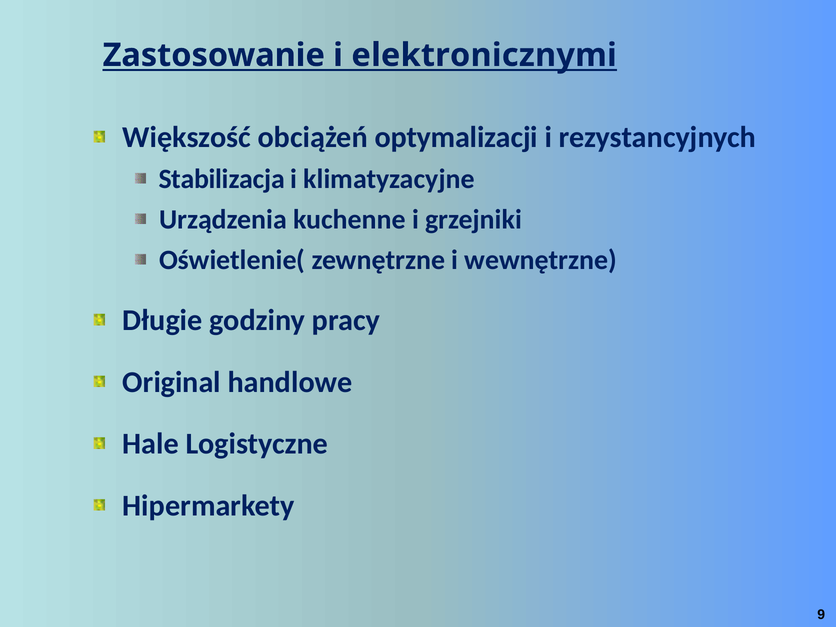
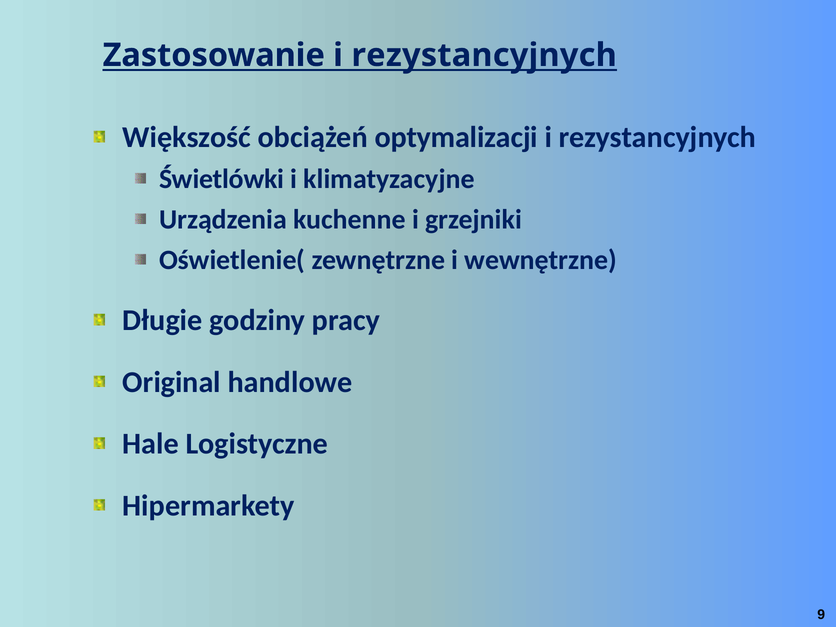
Zastosowanie i elektronicznymi: elektronicznymi -> rezystancyjnych (484, 55)
Stabilizacja: Stabilizacja -> Świetlówki (222, 179)
